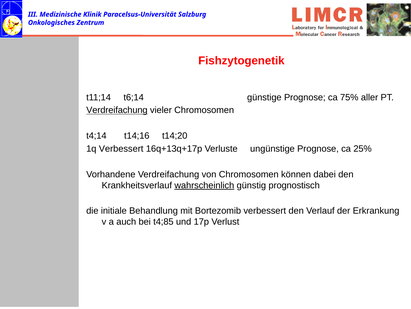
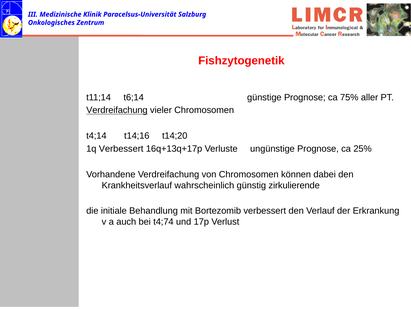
wahrscheinlich underline: present -> none (204, 185)
prognostisch: prognostisch -> zirkulierende (294, 185)
t4;85: t4;85 -> t4;74 (163, 221)
